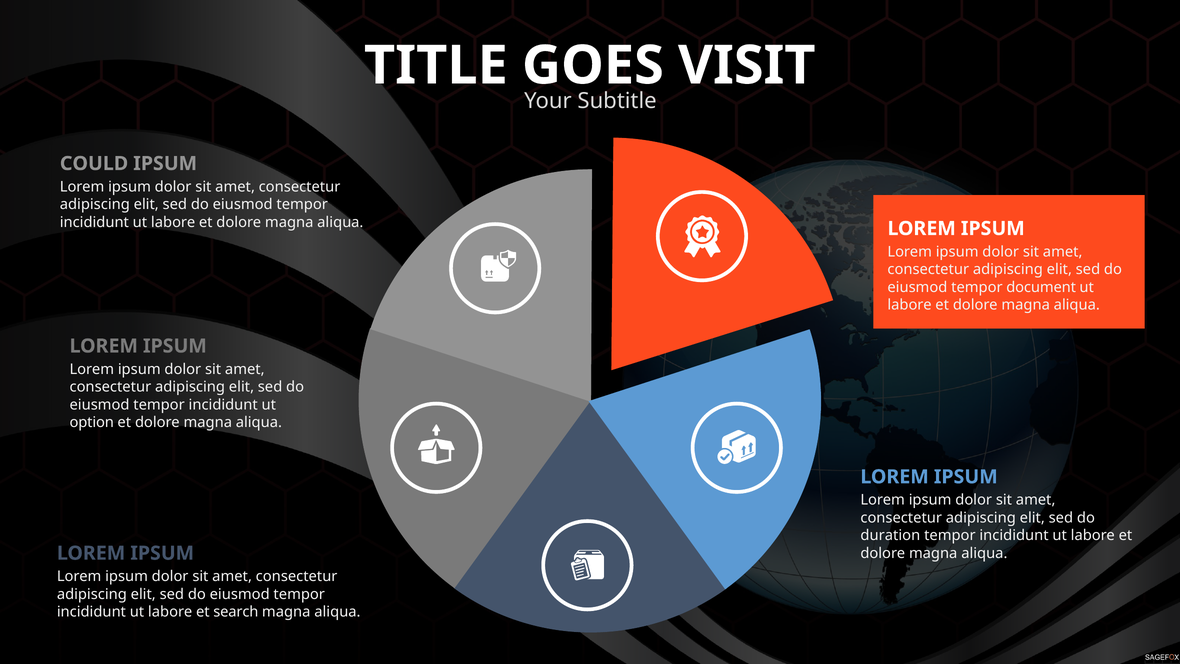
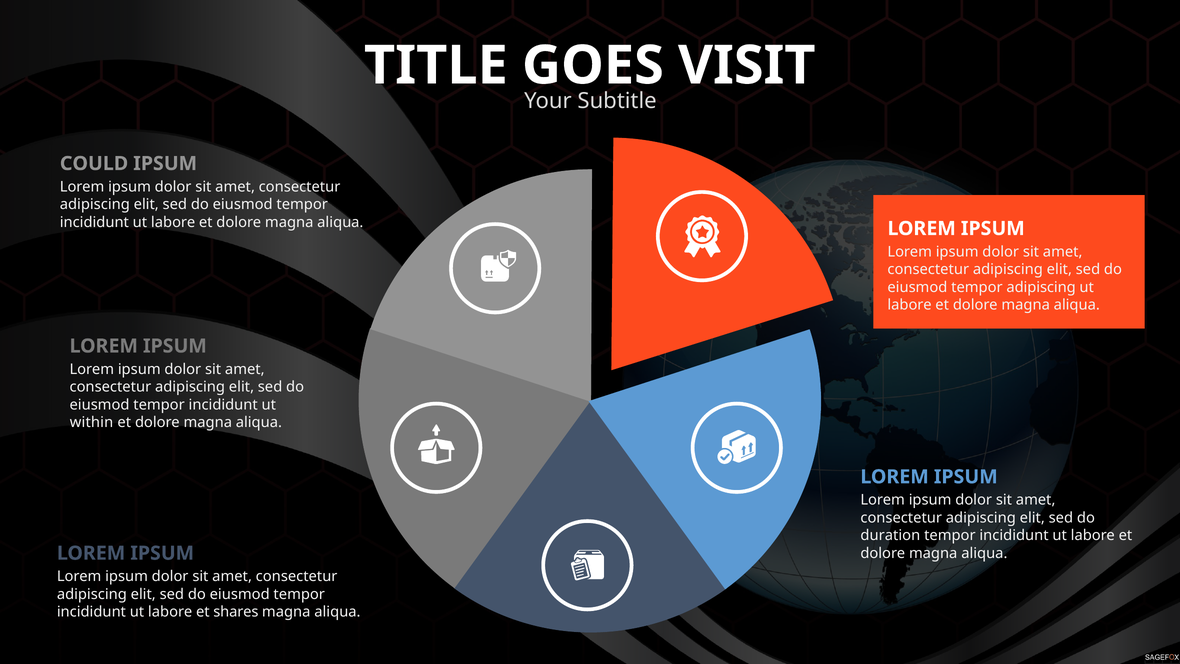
tempor document: document -> adipiscing (1041, 287)
option: option -> within (92, 422)
search: search -> shares (236, 612)
